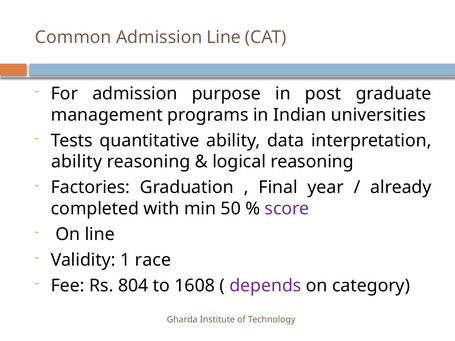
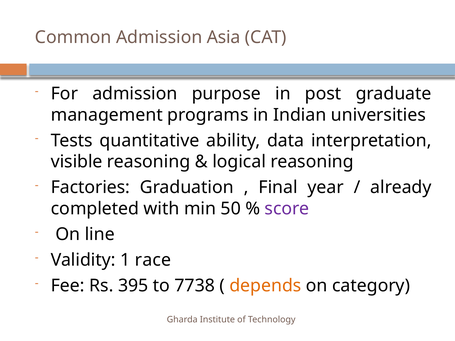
Admission Line: Line -> Asia (224, 37)
ability: ability -> visible (77, 162)
804: 804 -> 395 (133, 286)
1608: 1608 -> 7738 (195, 286)
depends colour: purple -> orange (265, 286)
